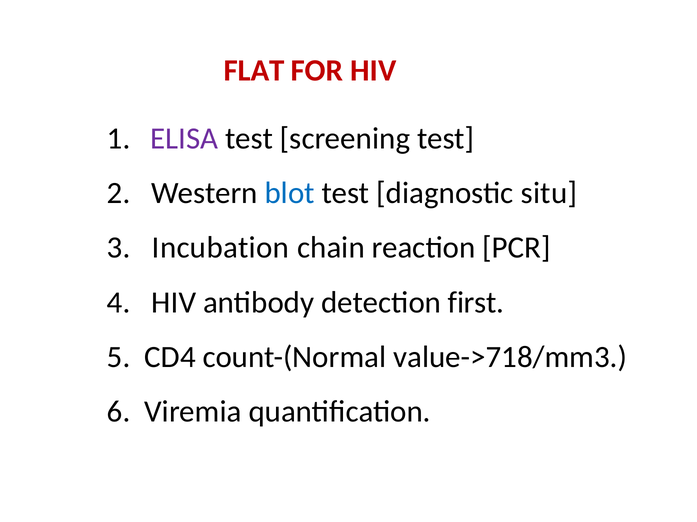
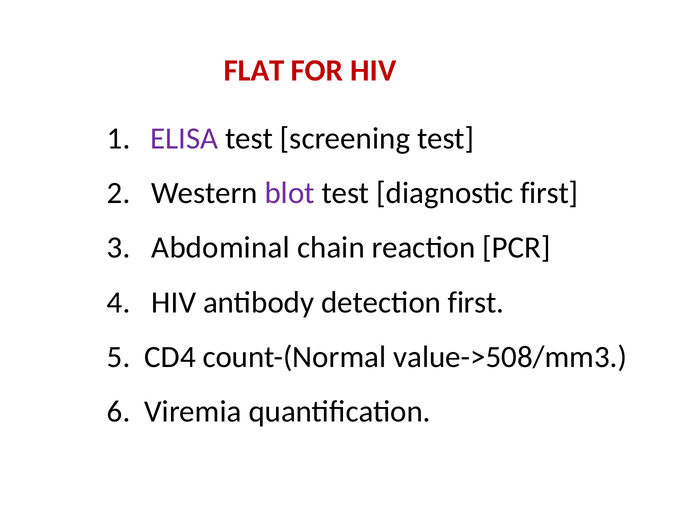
blot colour: blue -> purple (290, 193)
diagnostic situ: situ -> first (549, 193)
Incubation: Incubation -> Abdominal (221, 248)
value->718/mm3: value->718/mm3 -> value->508/mm3 (510, 357)
